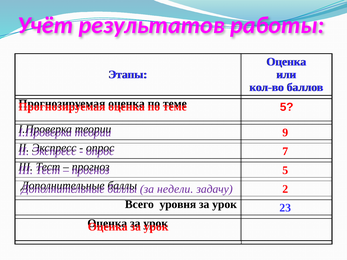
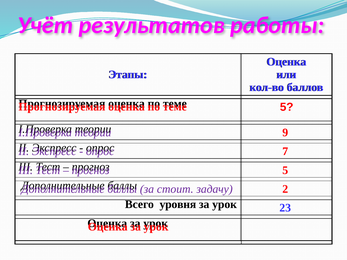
недели: недели -> стоит (175, 189)
